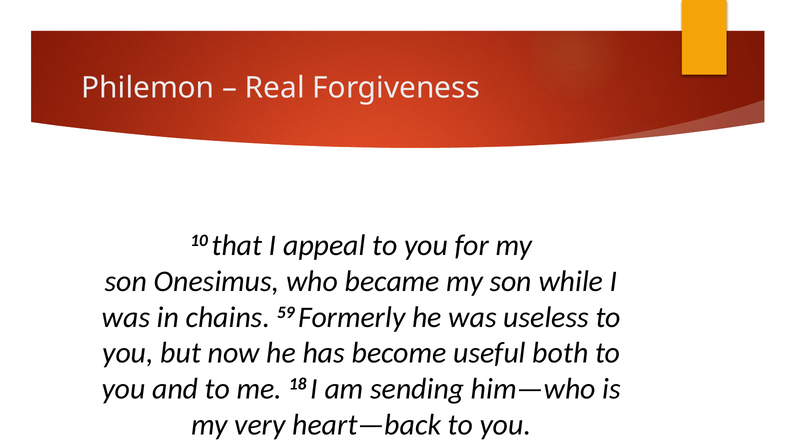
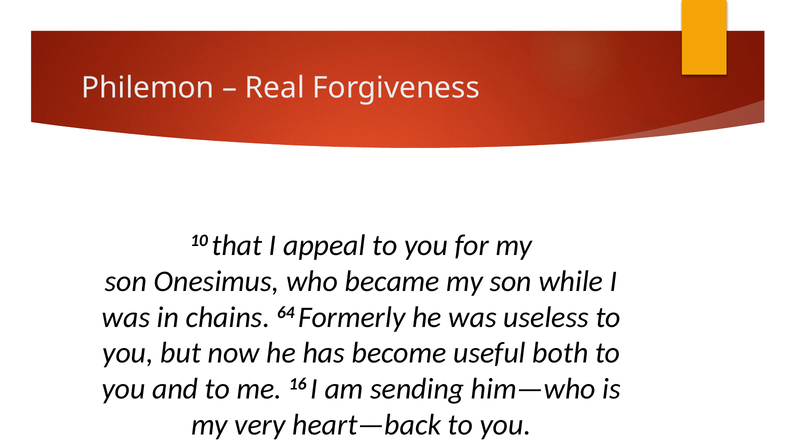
59: 59 -> 64 (286, 312)
18: 18 -> 16 (298, 384)
